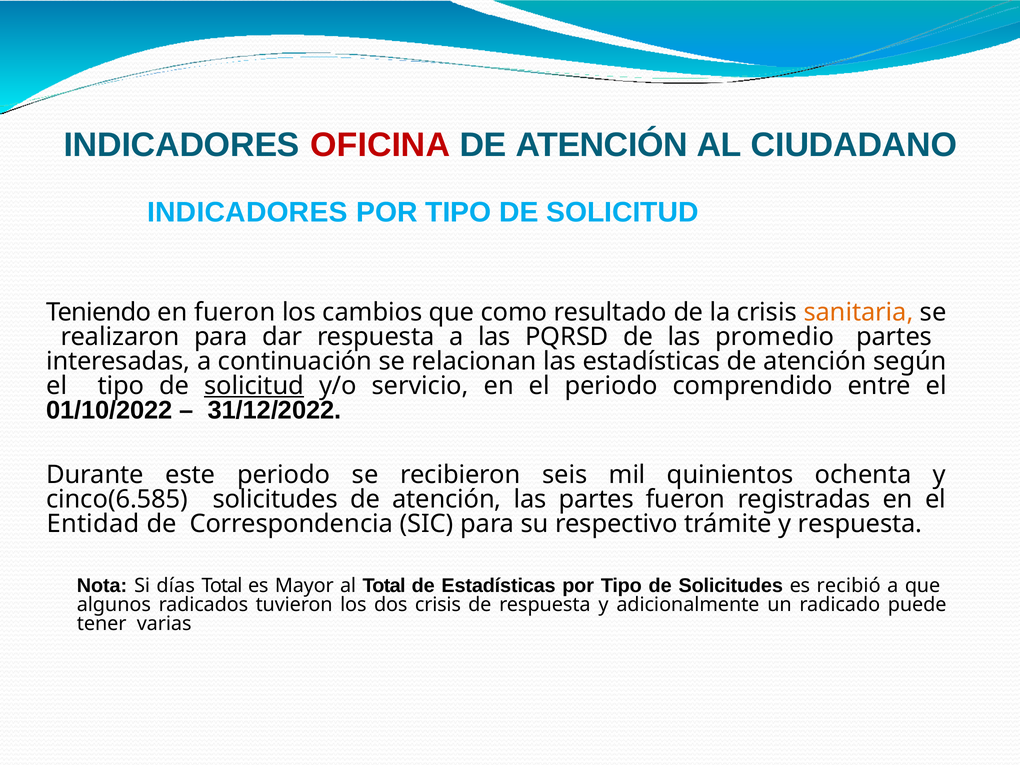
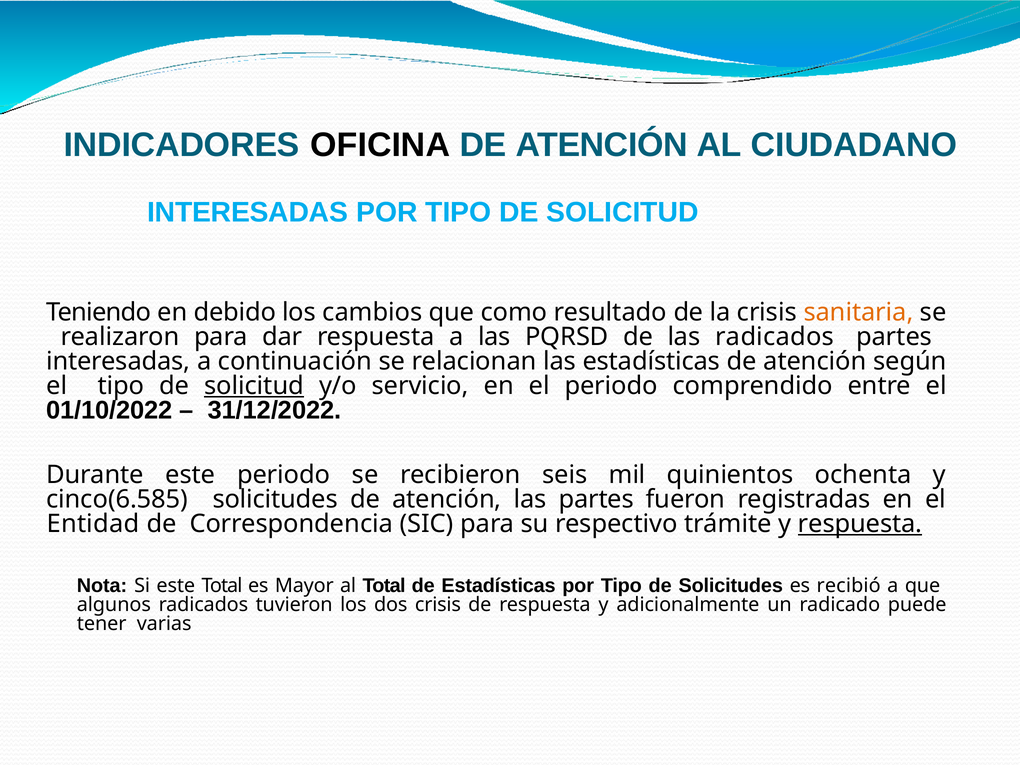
OFICINA colour: red -> black (380, 145)
INDICADORES: INDICADORES -> INTERESADAS (248, 212)
en fueron: fueron -> debido (235, 312)
las promedio: promedio -> radicados (775, 337)
respuesta underline: none -> present (860, 524)
Si días: días -> este (176, 586)
